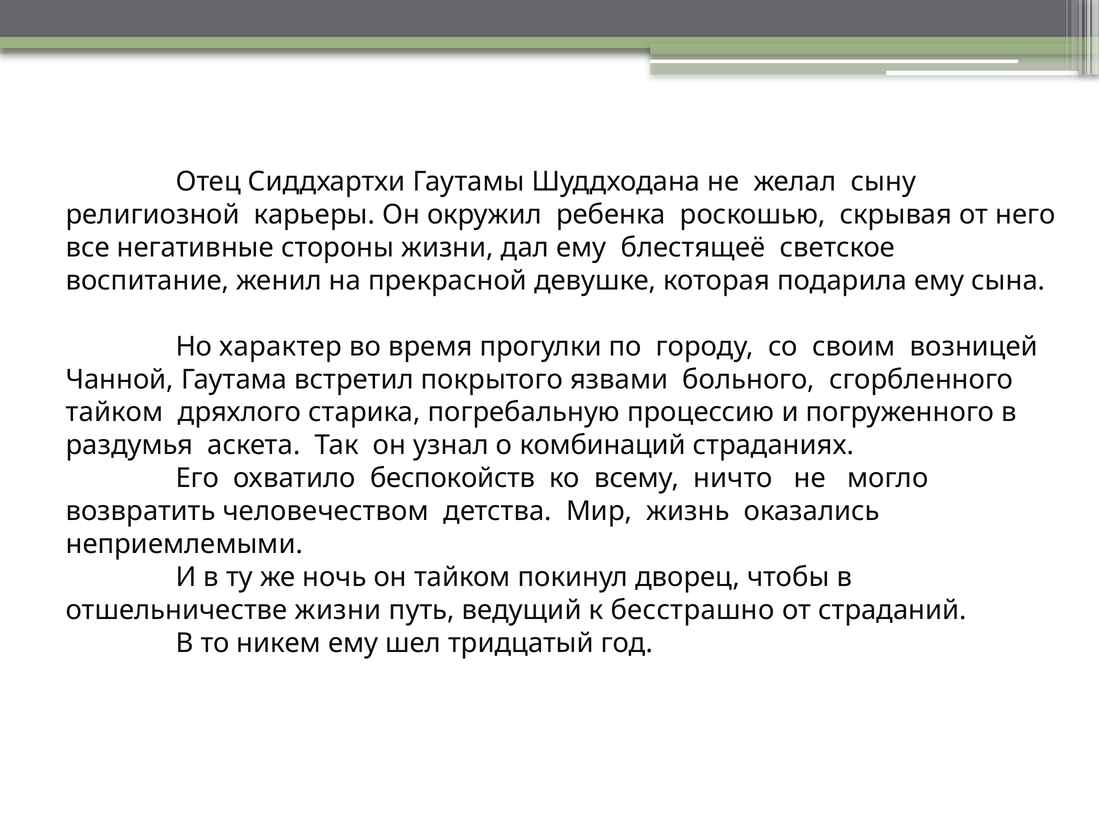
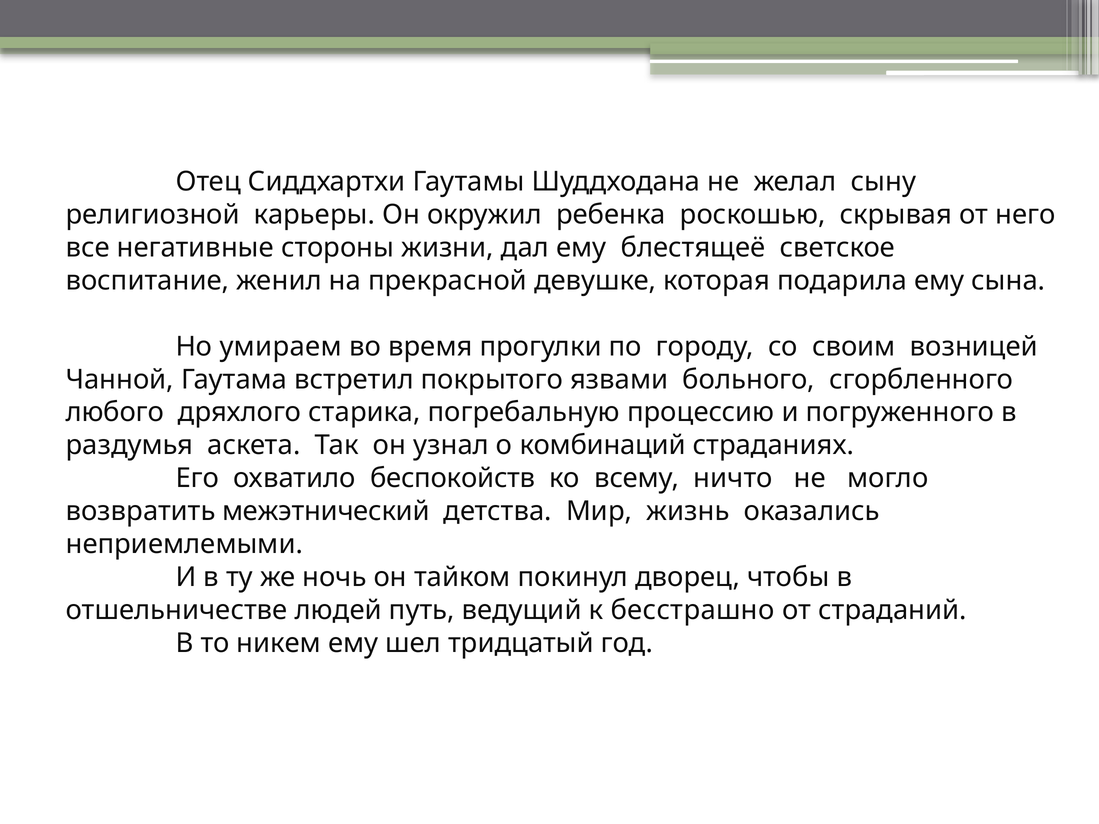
характер: характер -> умираем (281, 347)
тайком: тайком -> любого (115, 413)
человечеством: человечеством -> межэтнический (326, 511)
отшельничестве жизни: жизни -> людей (338, 610)
